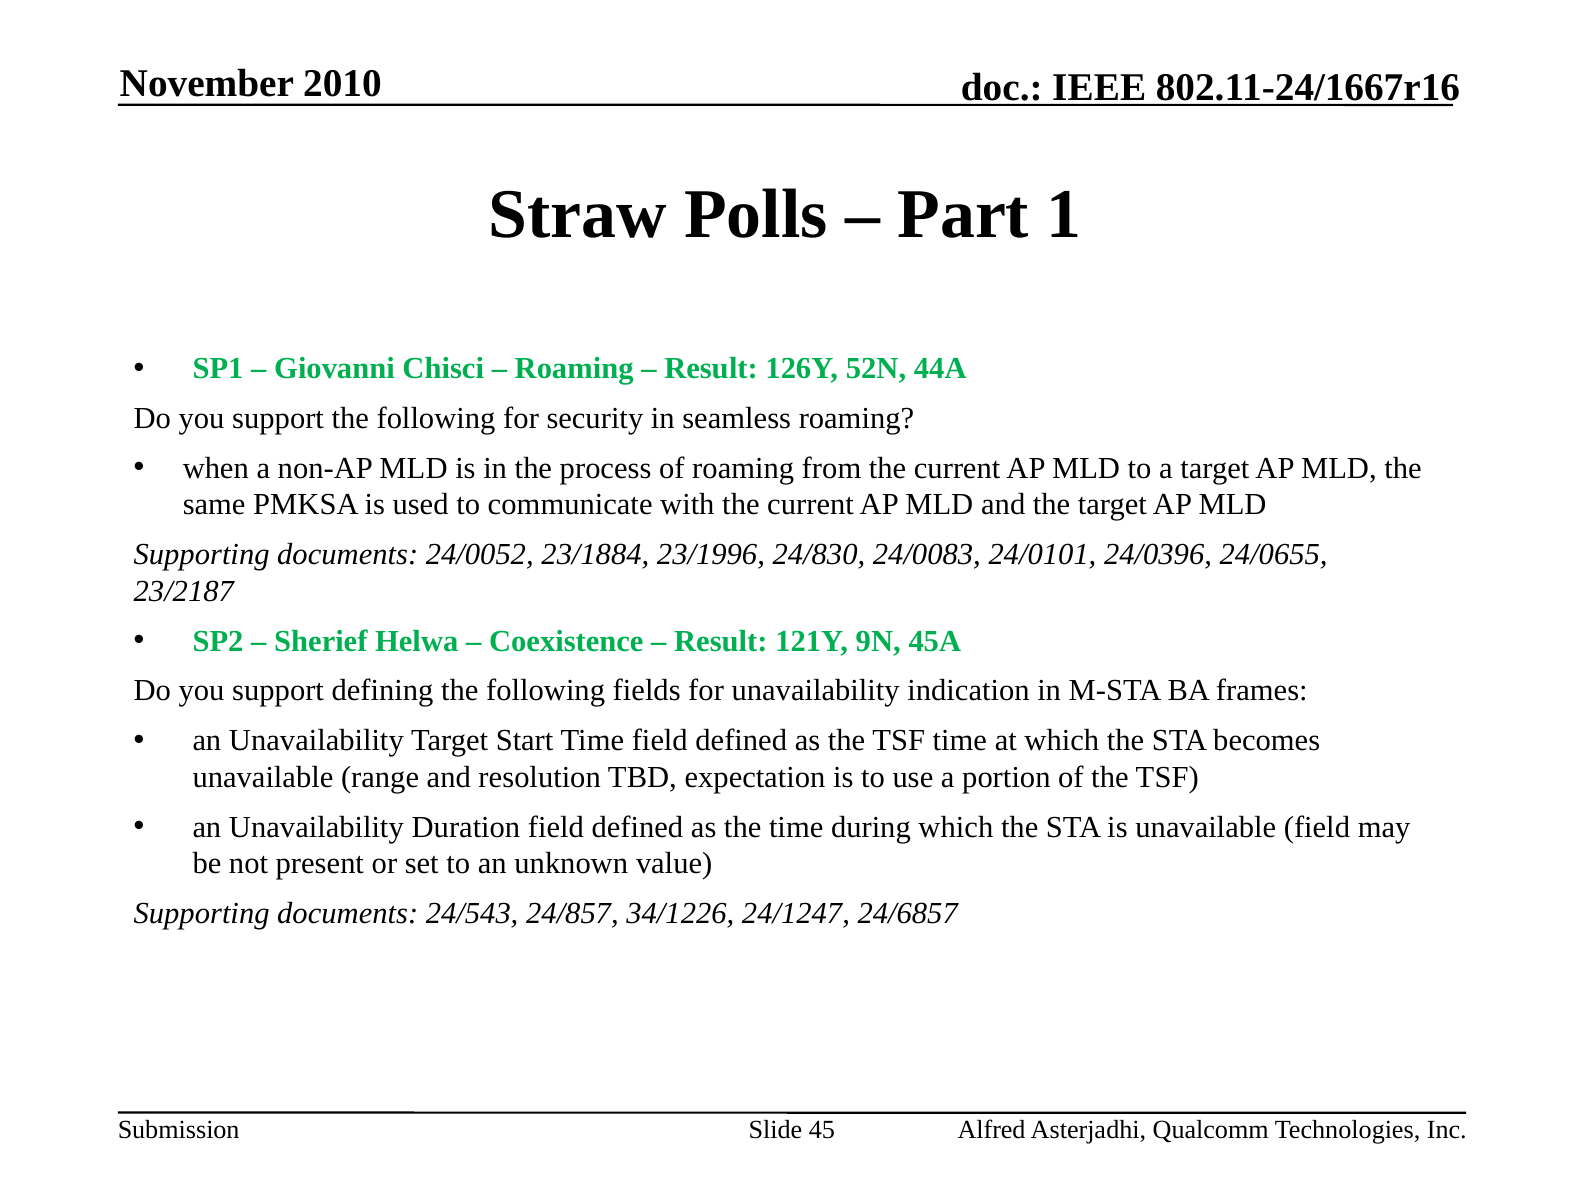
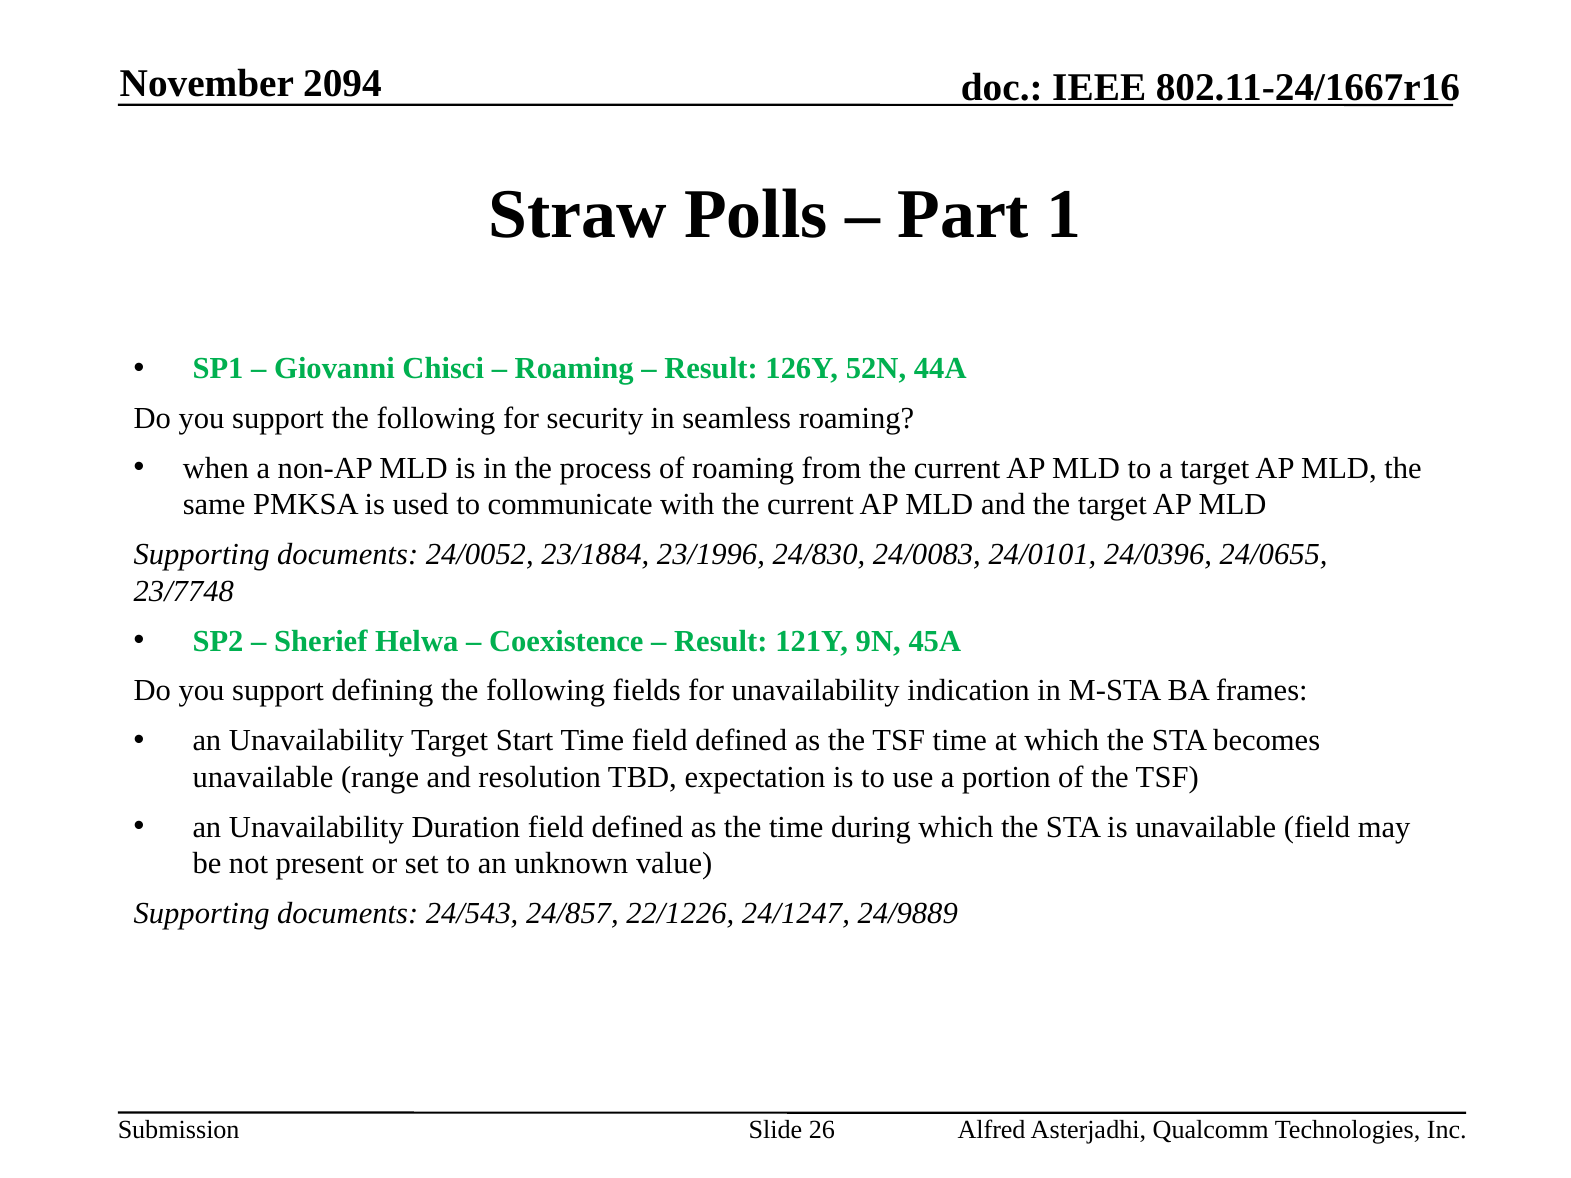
2010: 2010 -> 2094 (342, 83)
23/2187: 23/2187 -> 23/7748 (184, 591)
34/1226: 34/1226 -> 22/1226 (680, 914)
24/6857: 24/6857 -> 24/9889 (908, 914)
45: 45 -> 26 (822, 1130)
